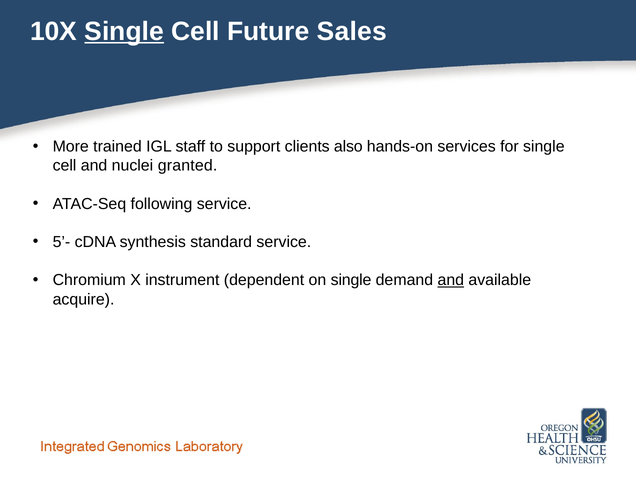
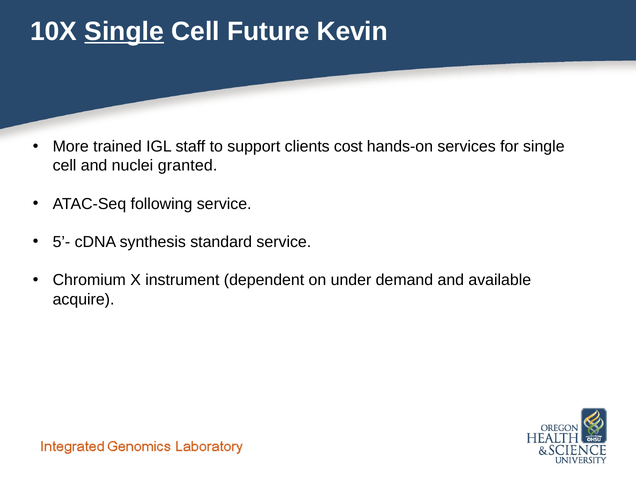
Sales: Sales -> Kevin (352, 31)
also: also -> cost (348, 147)
on single: single -> under (351, 280)
and underline: present -> none (451, 280)
